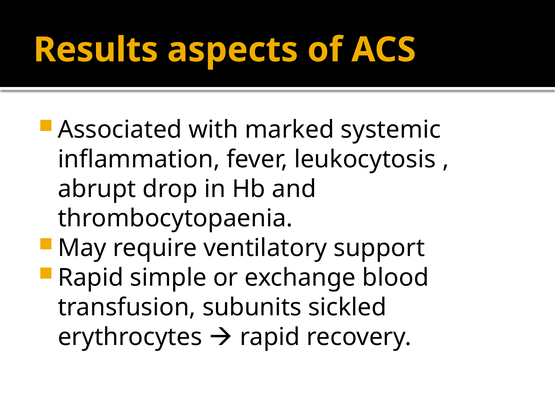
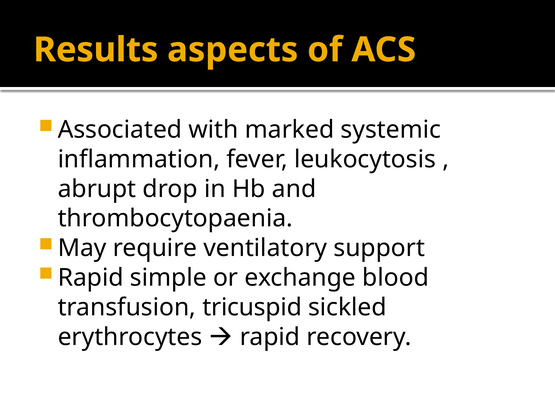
subunits: subunits -> tricuspid (252, 307)
